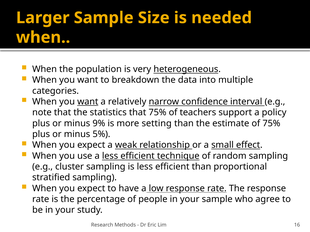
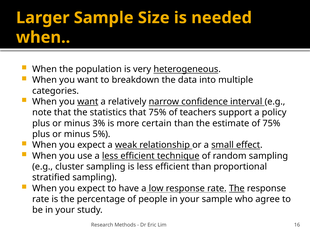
9%: 9% -> 3% (99, 124)
setting: setting -> certain (157, 124)
The underline: none -> present (237, 189)
